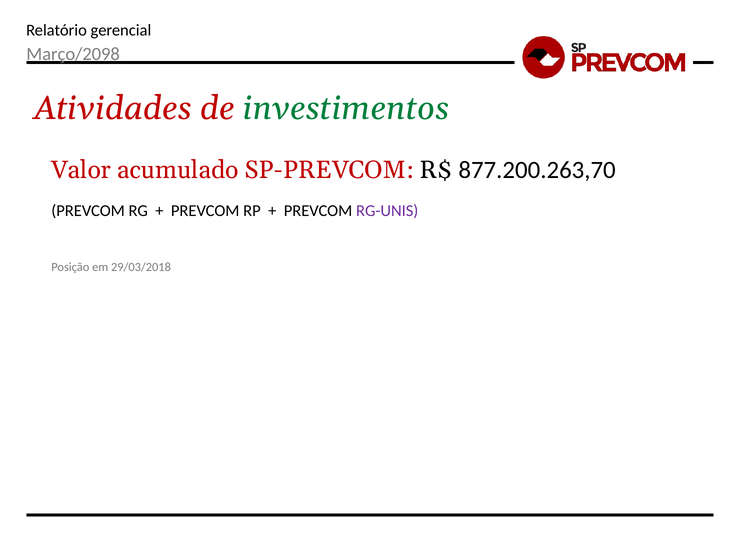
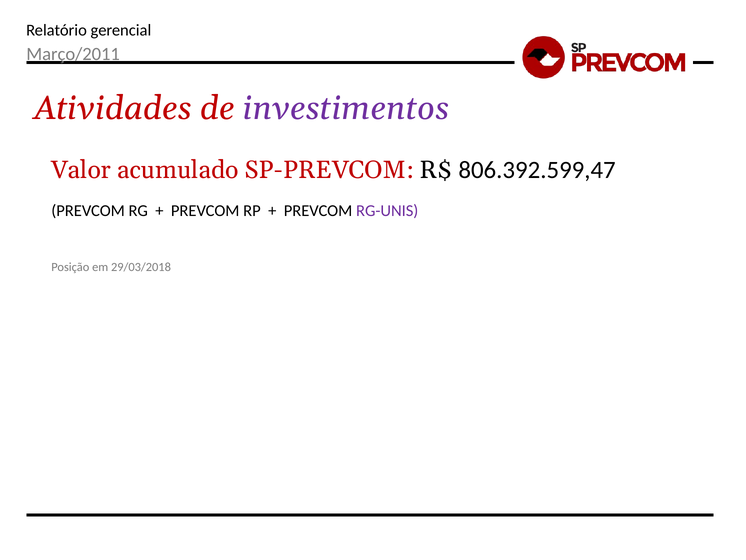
Março/2098: Março/2098 -> Março/2011 (73, 54)
investimentos colour: green -> purple (346, 108)
877.200.263,70: 877.200.263,70 -> 806.392.599,47 (537, 170)
